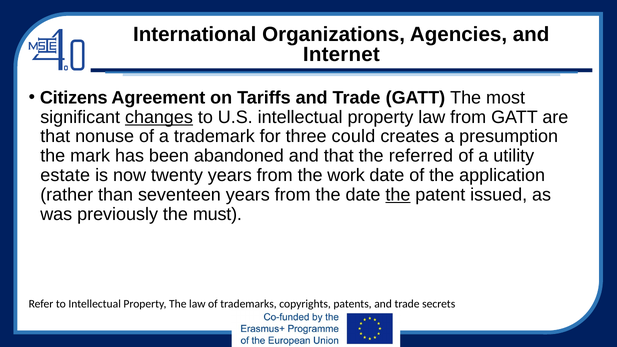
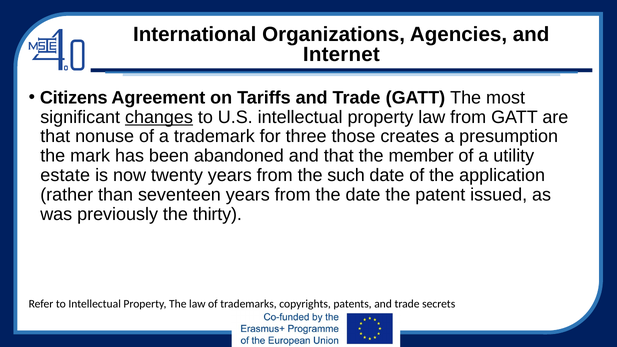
could: could -> those (354, 137)
referred: referred -> member (421, 156)
work: work -> such (346, 175)
the underline: present -> none (398, 195)
must: must -> thirty (217, 214)
